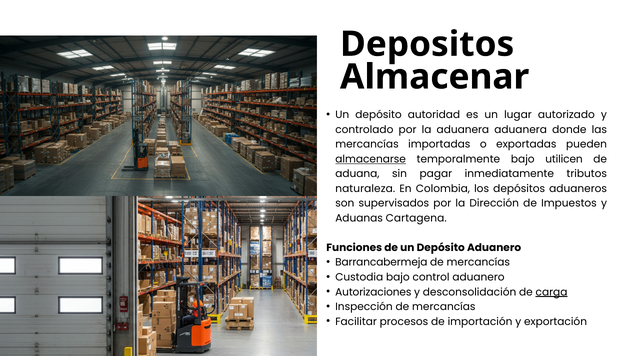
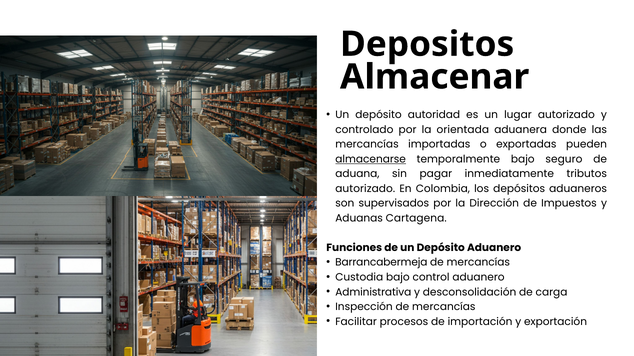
la aduanera: aduanera -> orientada (463, 130)
utilicen: utilicen -> seguro (564, 159)
naturaleza: naturaleza -> autorizado (365, 189)
Autorizaciones: Autorizaciones -> Administrativa (373, 293)
carga underline: present -> none (552, 293)
